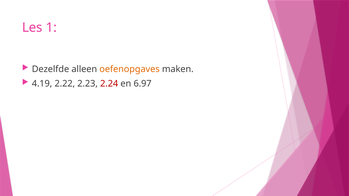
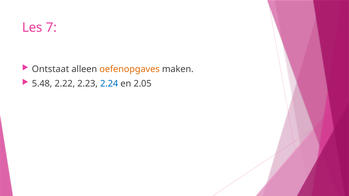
1: 1 -> 7 (51, 28)
Dezelfde: Dezelfde -> Ontstaat (50, 69)
4.19: 4.19 -> 5.48 (42, 84)
2.24 colour: red -> blue (109, 84)
6.97: 6.97 -> 2.05 (143, 84)
